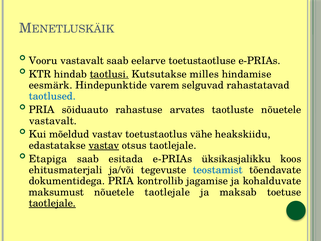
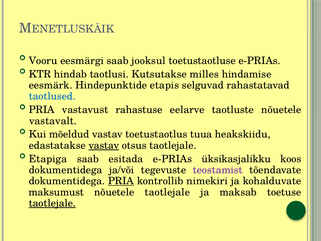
Vooru vastavalt: vastavalt -> eesmärgi (82, 61)
eelarve: eelarve -> jooksul (149, 61)
taotlusi underline: present -> none (109, 74)
varem: varem -> etapis (164, 85)
sõiduauto: sõiduauto -> vastavust (85, 110)
arvates: arvates -> eelarve (187, 110)
vähe: vähe -> tuua (201, 134)
ehitusmaterjali: ehitusmaterjali -> dokumentidega (66, 170)
teostamist colour: blue -> purple (218, 170)
PRIA underline: none -> present (121, 181)
jagamise: jagamise -> nimekiri (207, 181)
